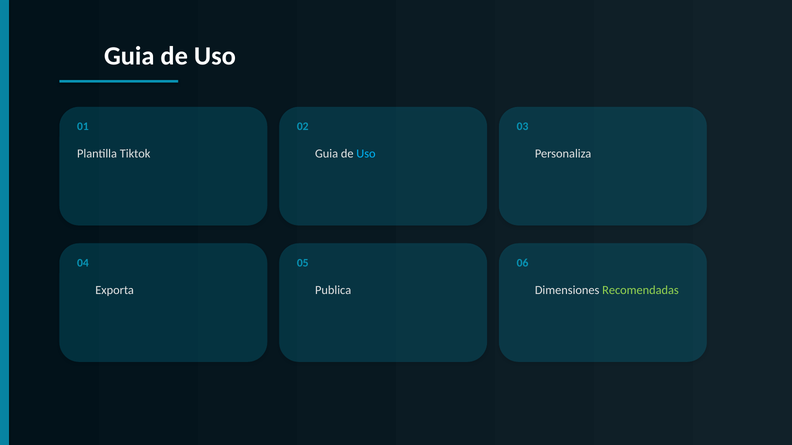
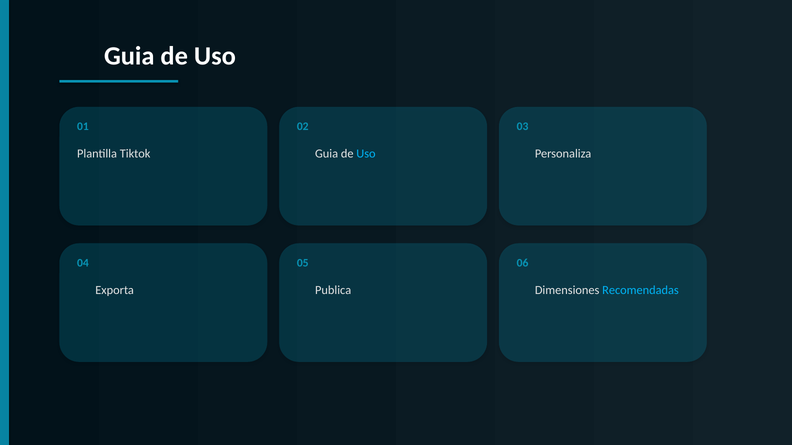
Recomendadas colour: light green -> light blue (640, 290)
